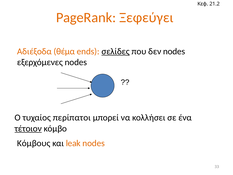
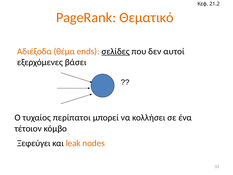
Ξεφεύγει: Ξεφεύγει -> Θεματικό (146, 18)
δεν nodes: nodes -> αυτοί (174, 51)
εξερχόμενες nodes: nodes -> βάσει (76, 62)
τέτοιον underline: present -> none (28, 128)
Κόμβους: Κόμβους -> Ξεφεύγει (34, 143)
